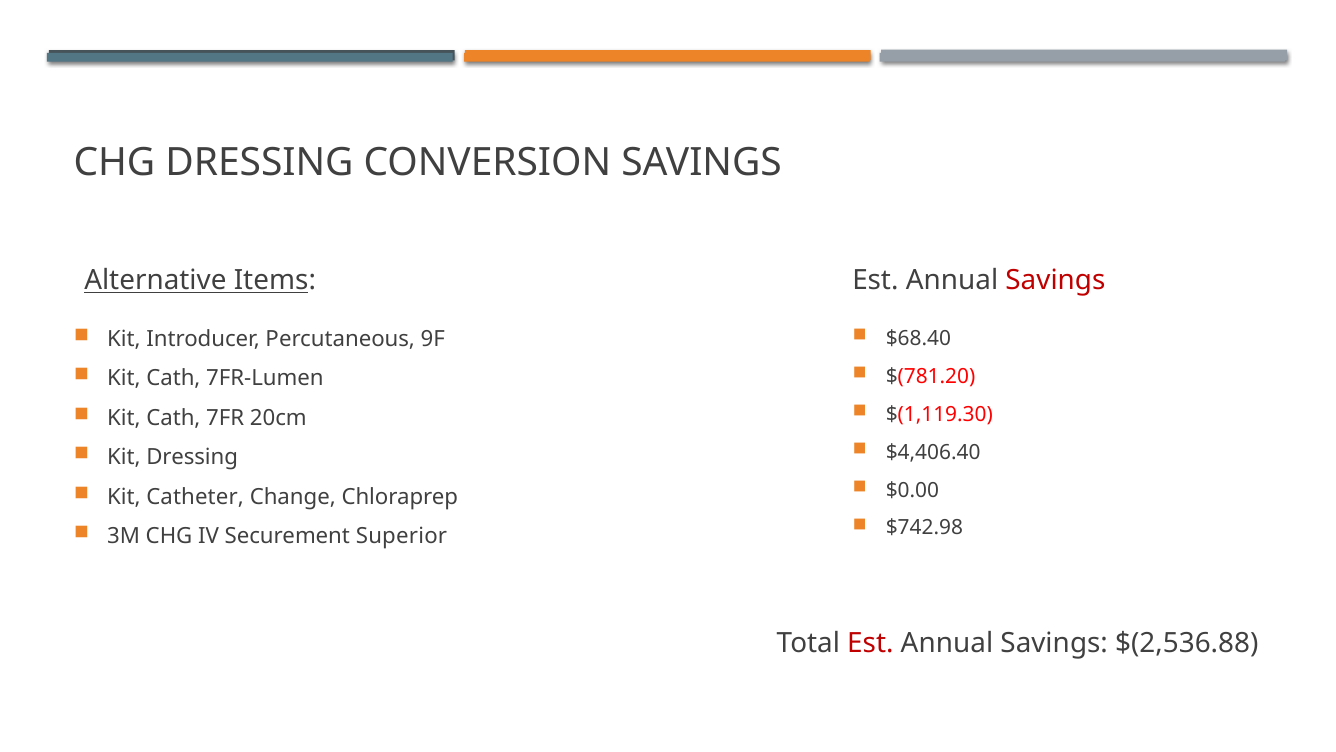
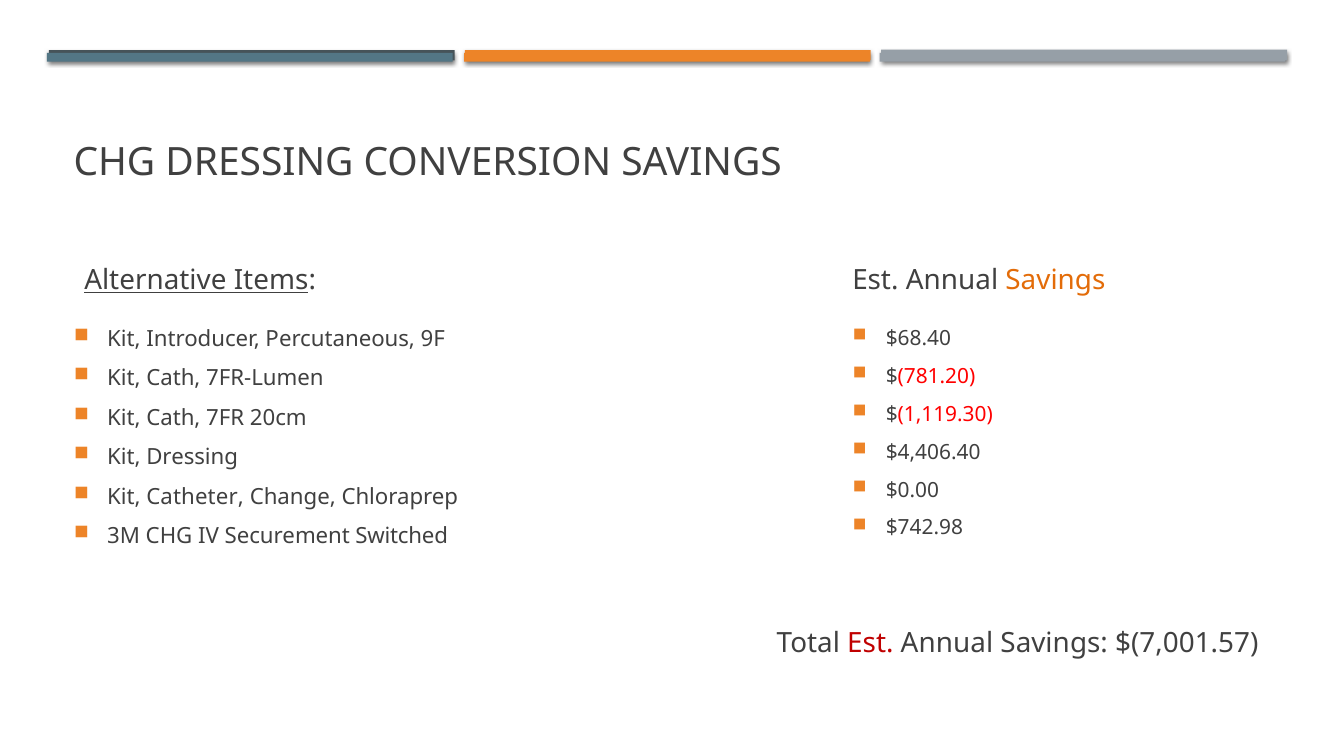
Savings colour: red -> orange (1055, 280)
Superior: Superior -> Switched (402, 536)
$(2,536.88: $(2,536.88 -> $(7,001.57 (1187, 643)
